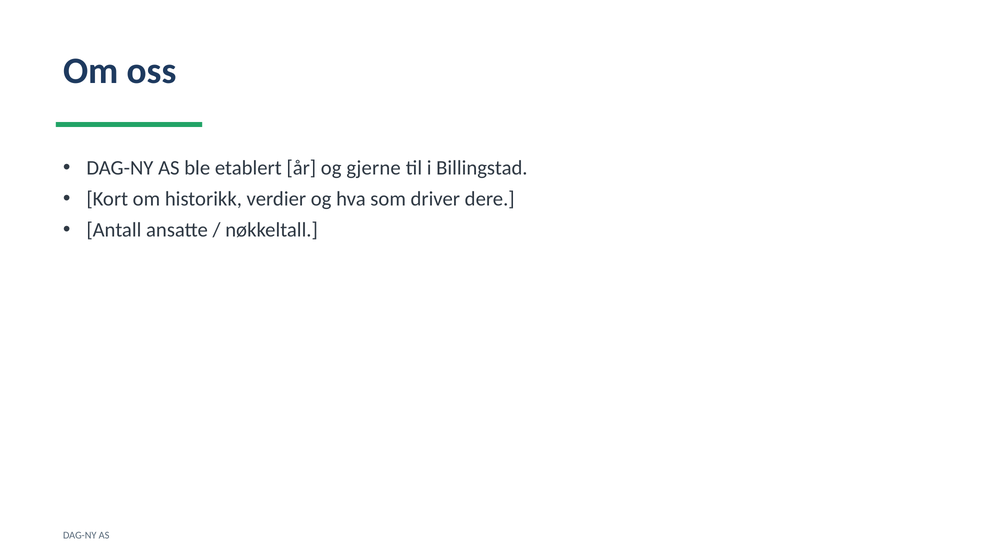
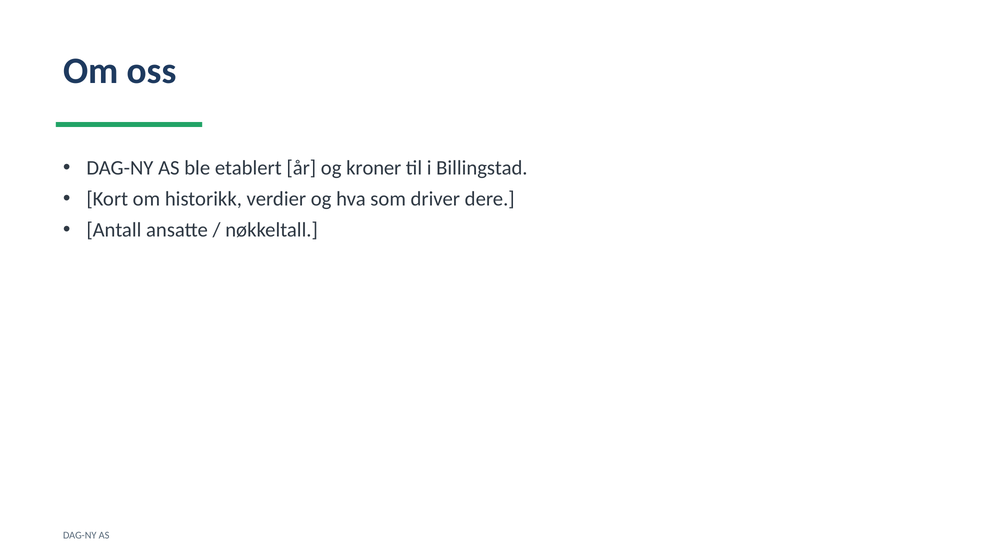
gjerne: gjerne -> kroner (374, 168)
